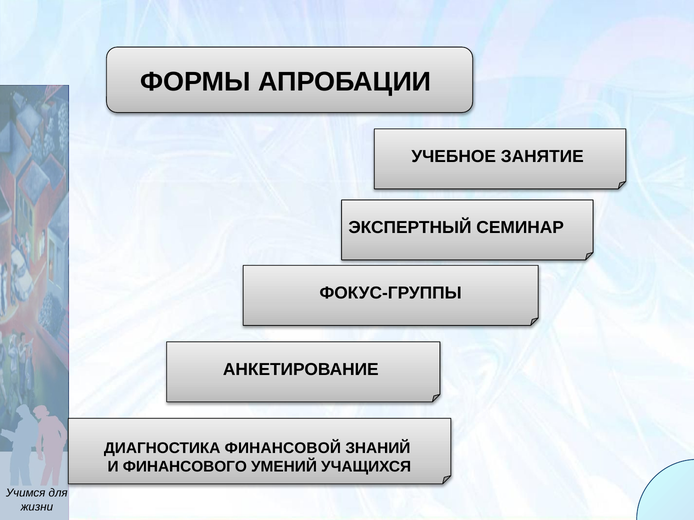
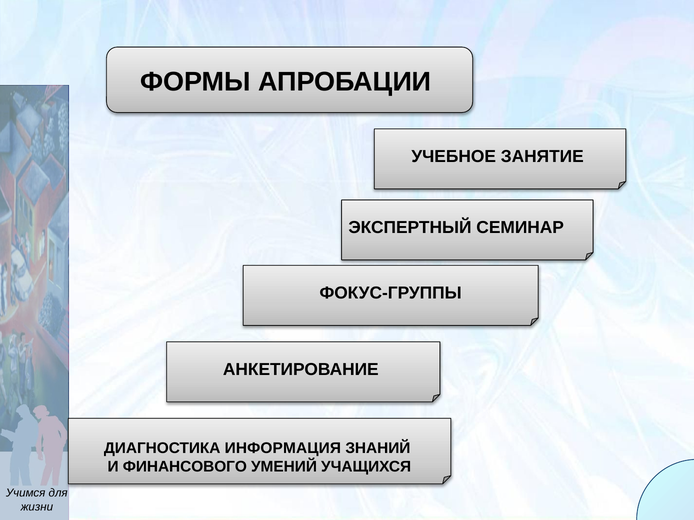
ФИНАНСОВОЙ: ФИНАНСОВОЙ -> ИНФОРМАЦИЯ (283, 448)
